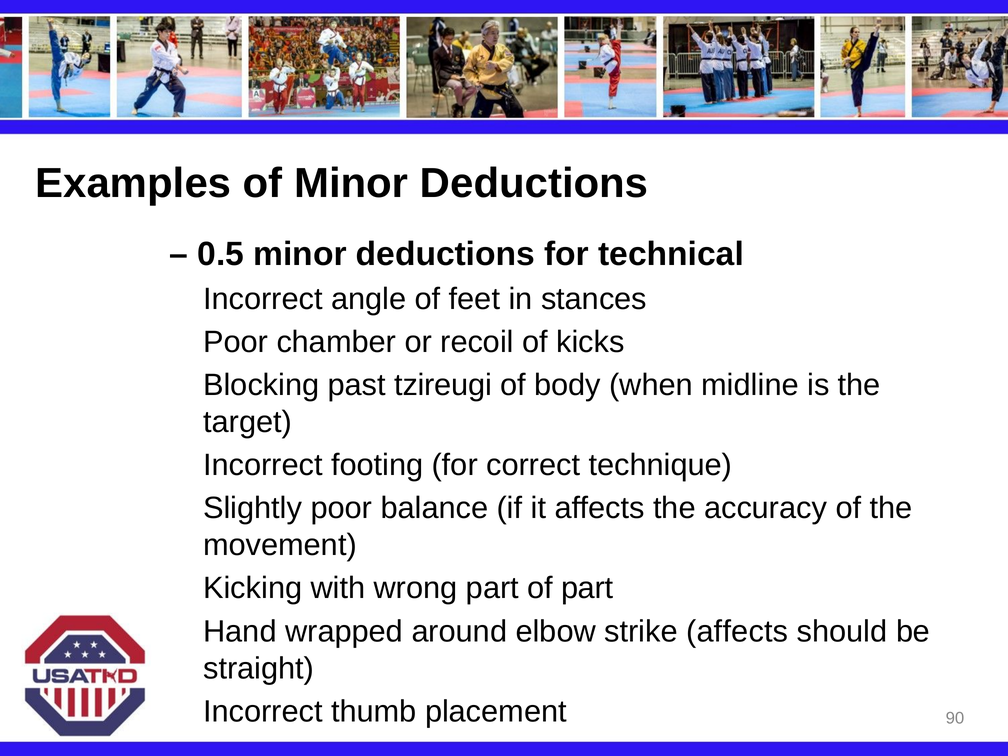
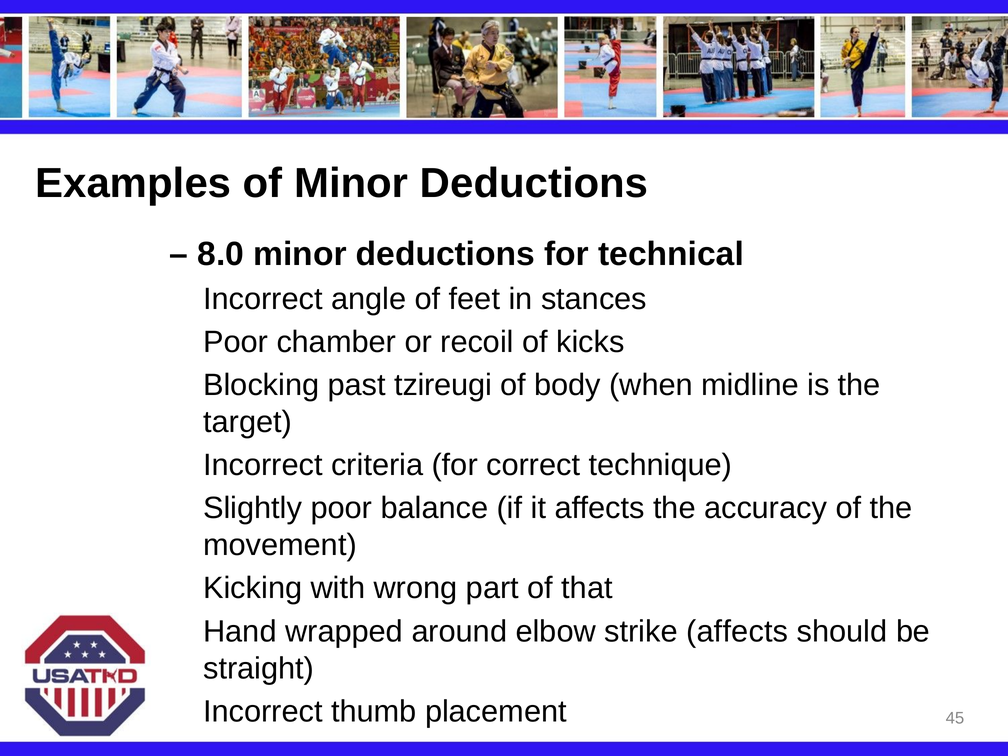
0.5: 0.5 -> 8.0 (221, 254)
footing: footing -> criteria (377, 465)
of part: part -> that (587, 588)
90: 90 -> 45 (955, 718)
